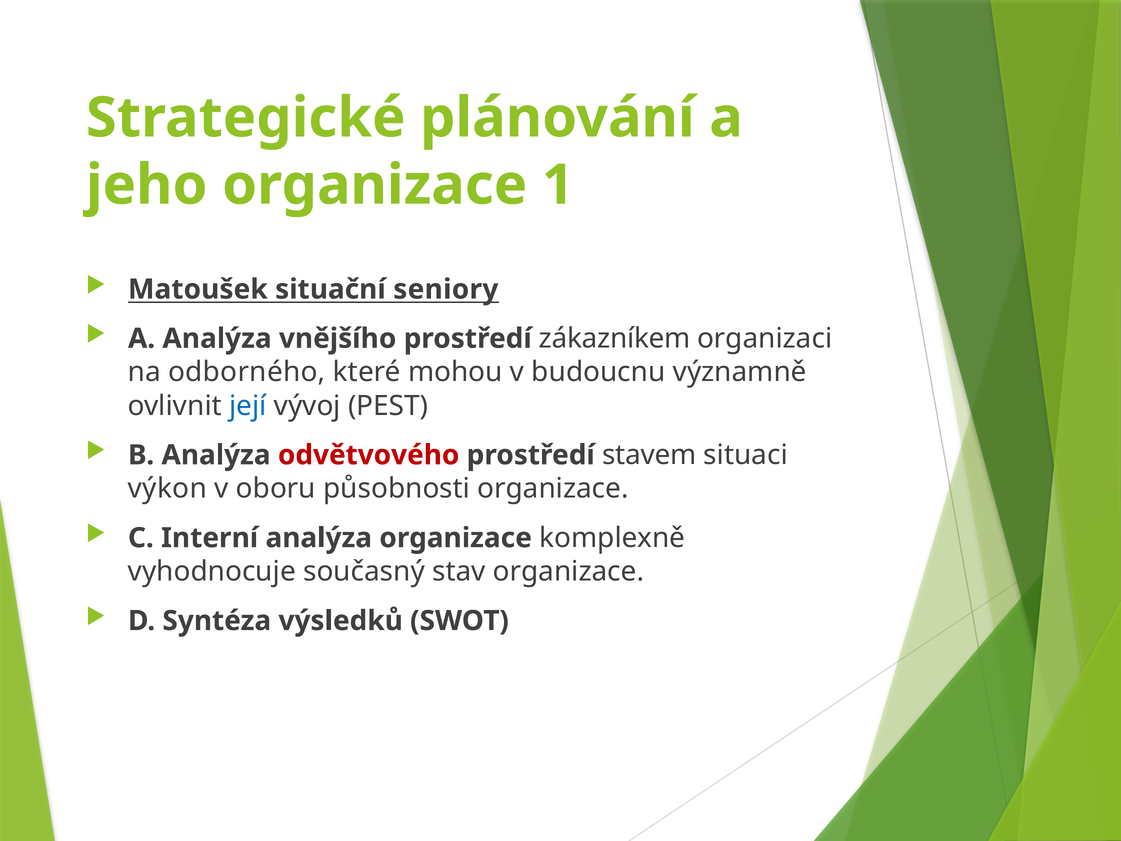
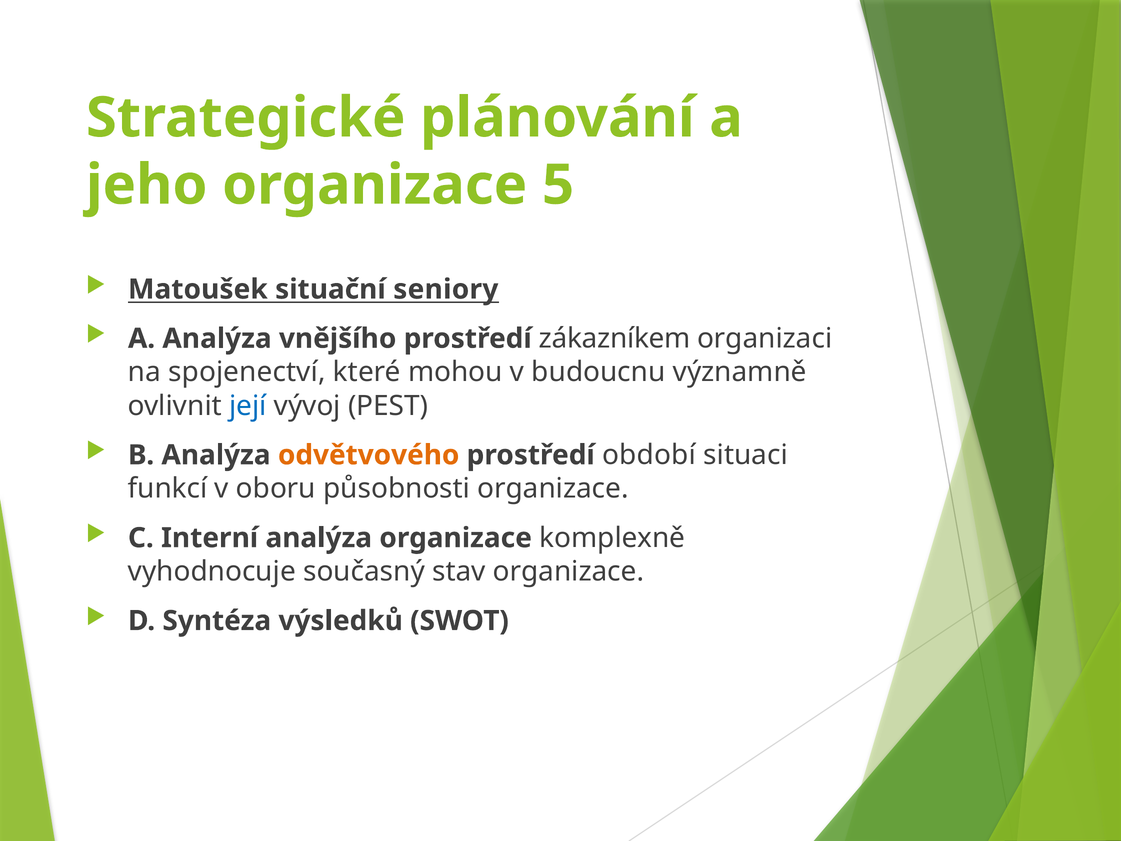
1: 1 -> 5 (558, 185)
odborného: odborného -> spojenectví (247, 372)
odvětvového colour: red -> orange (369, 455)
stavem: stavem -> období (649, 455)
výkon: výkon -> funkcí (168, 489)
